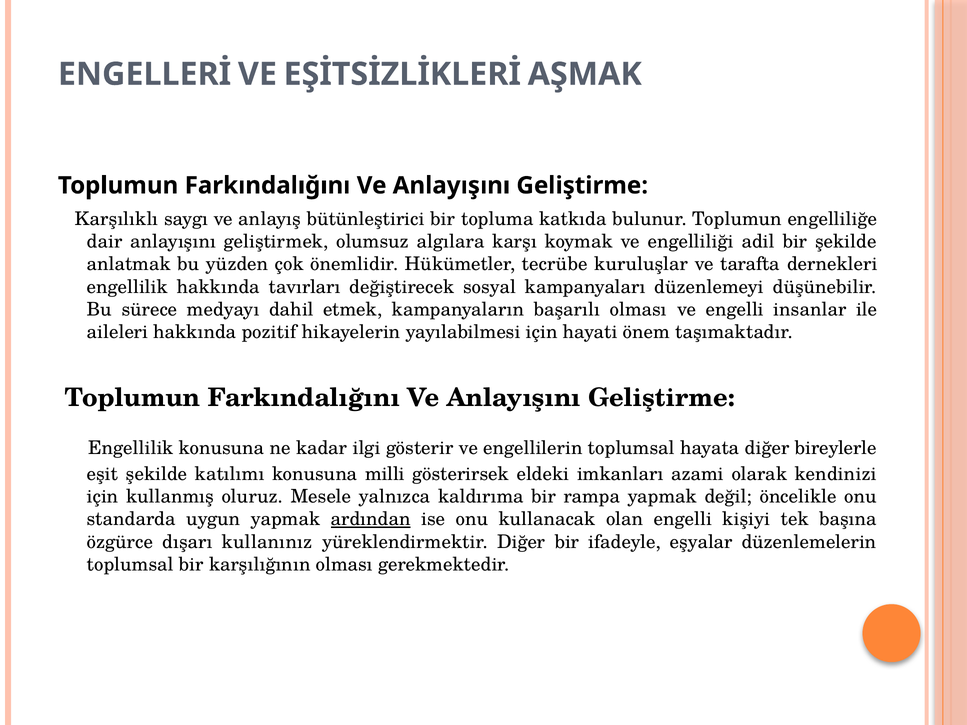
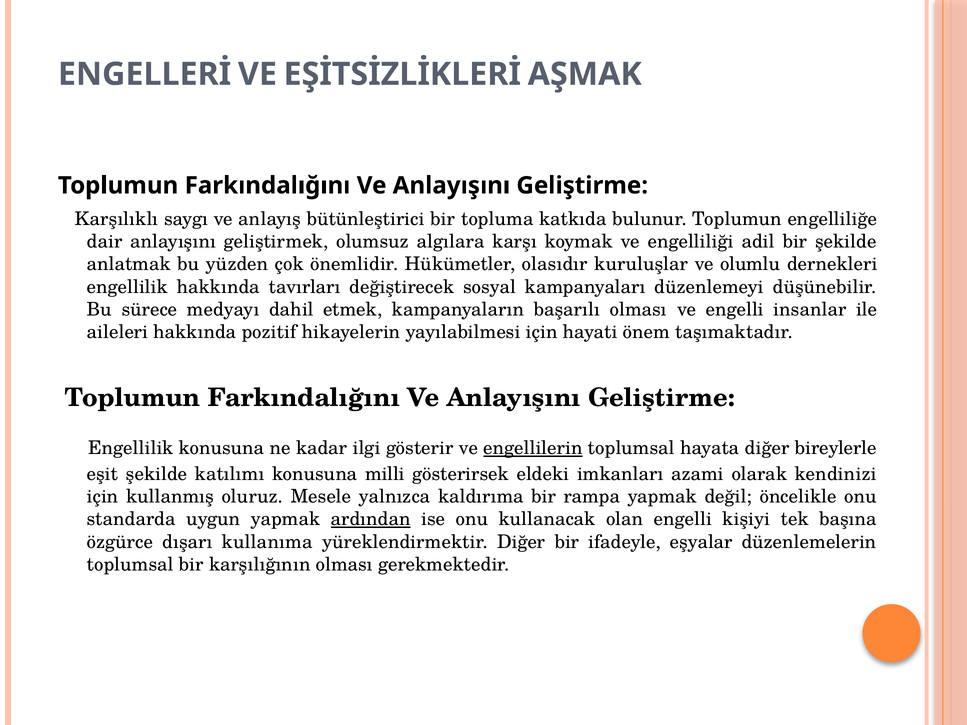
tecrübe: tecrübe -> olasıdır (555, 264)
tarafta: tarafta -> olumlu (750, 264)
engellilerin underline: none -> present (533, 448)
kullanınız: kullanınız -> kullanıma (267, 542)
